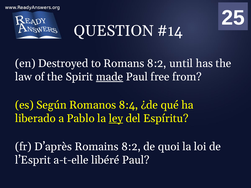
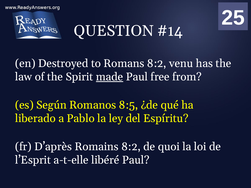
until: until -> venu (181, 63)
8:4: 8:4 -> 8:5 (128, 105)
ley underline: present -> none (116, 119)
